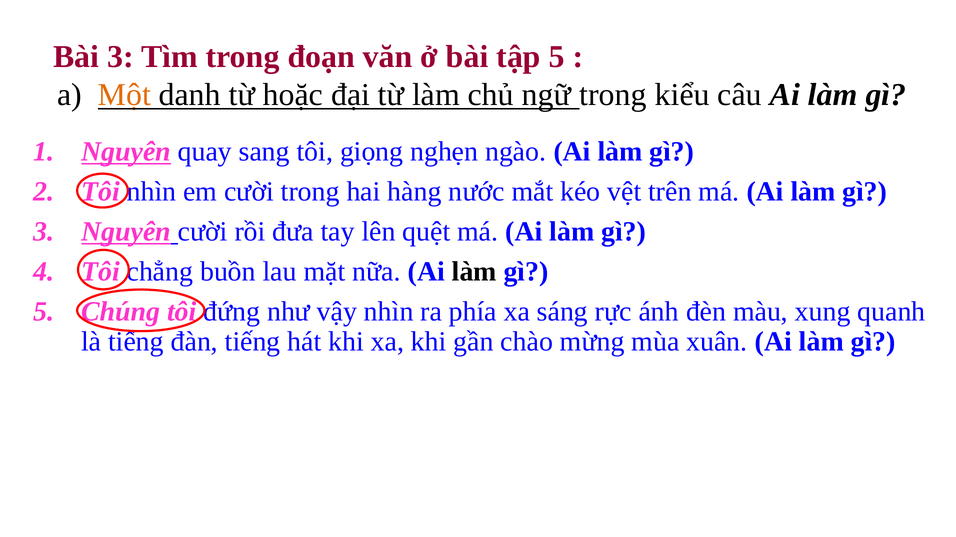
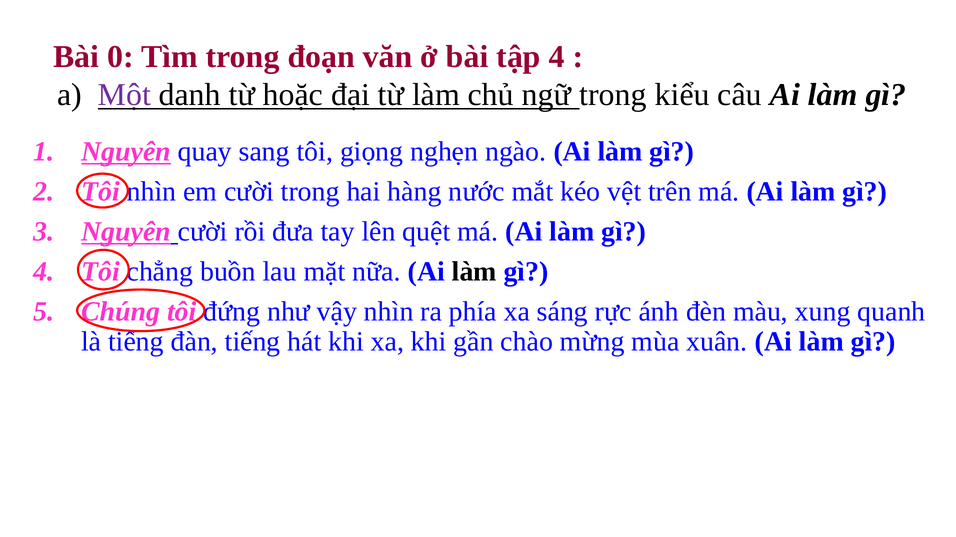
Bài 3: 3 -> 0 (120, 57)
tập 5: 5 -> 4 (557, 57)
Một colour: orange -> purple (124, 95)
